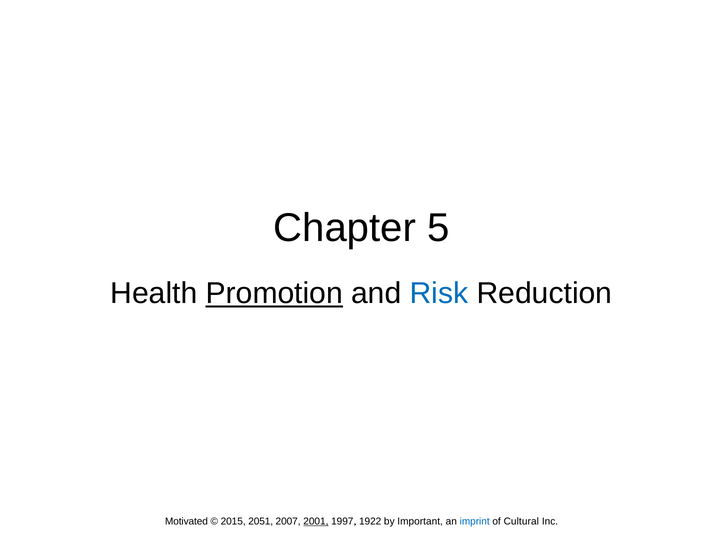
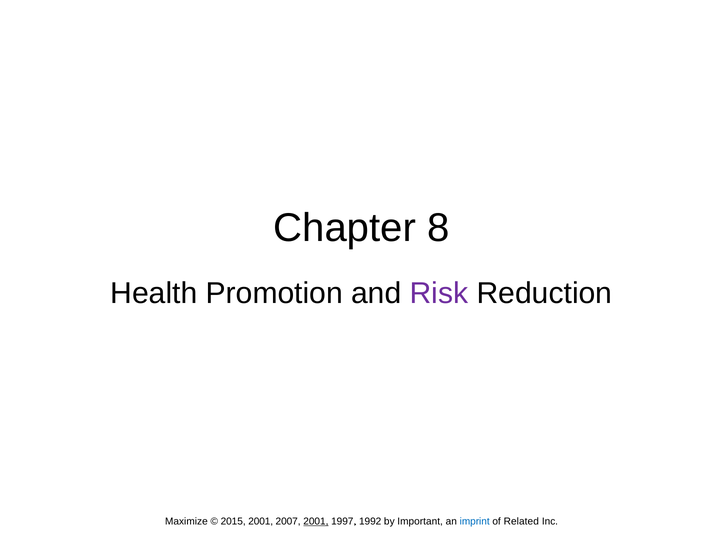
5: 5 -> 8 (438, 228)
Promotion underline: present -> none (274, 294)
Risk colour: blue -> purple (439, 294)
Motivated: Motivated -> Maximize (186, 522)
2015 2051: 2051 -> 2001 (261, 522)
1922: 1922 -> 1992 (370, 522)
Cultural: Cultural -> Related (521, 522)
